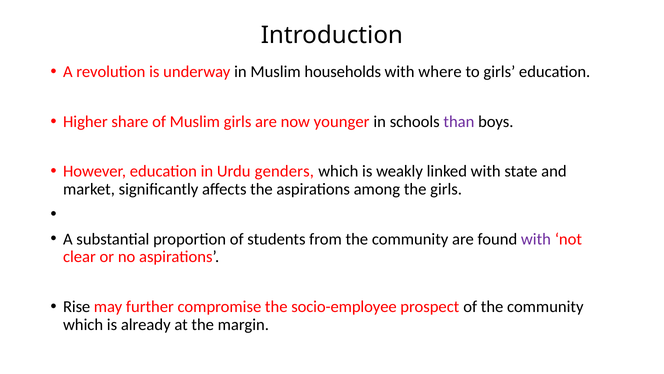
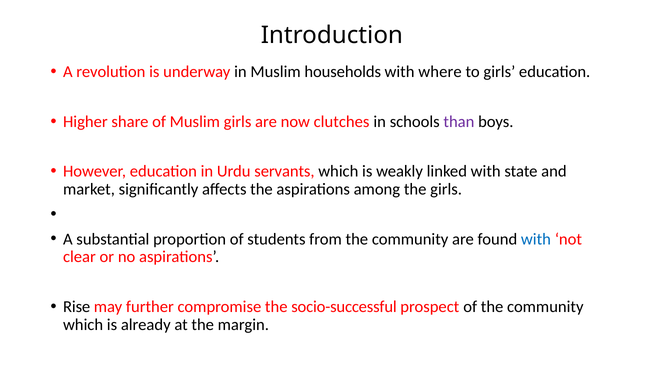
younger: younger -> clutches (342, 121)
genders: genders -> servants (284, 171)
with colour: purple -> blue (536, 239)
socio-employee: socio-employee -> socio-successful (344, 306)
